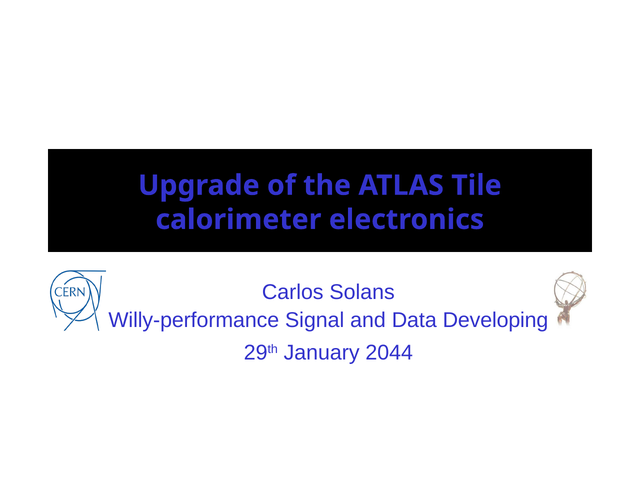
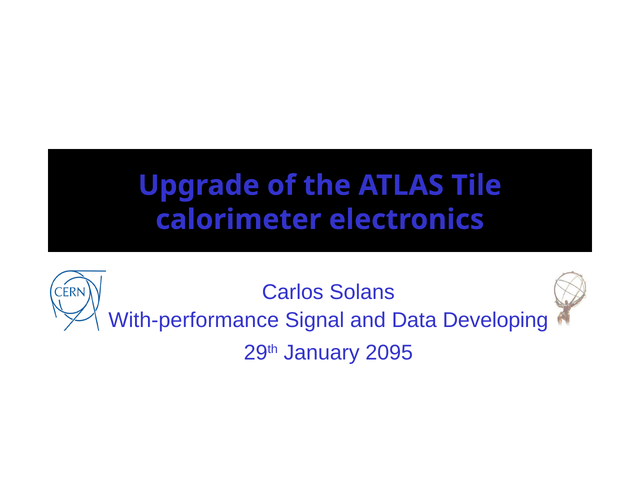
Willy-performance: Willy-performance -> With-performance (194, 320)
2044: 2044 -> 2095 (389, 353)
